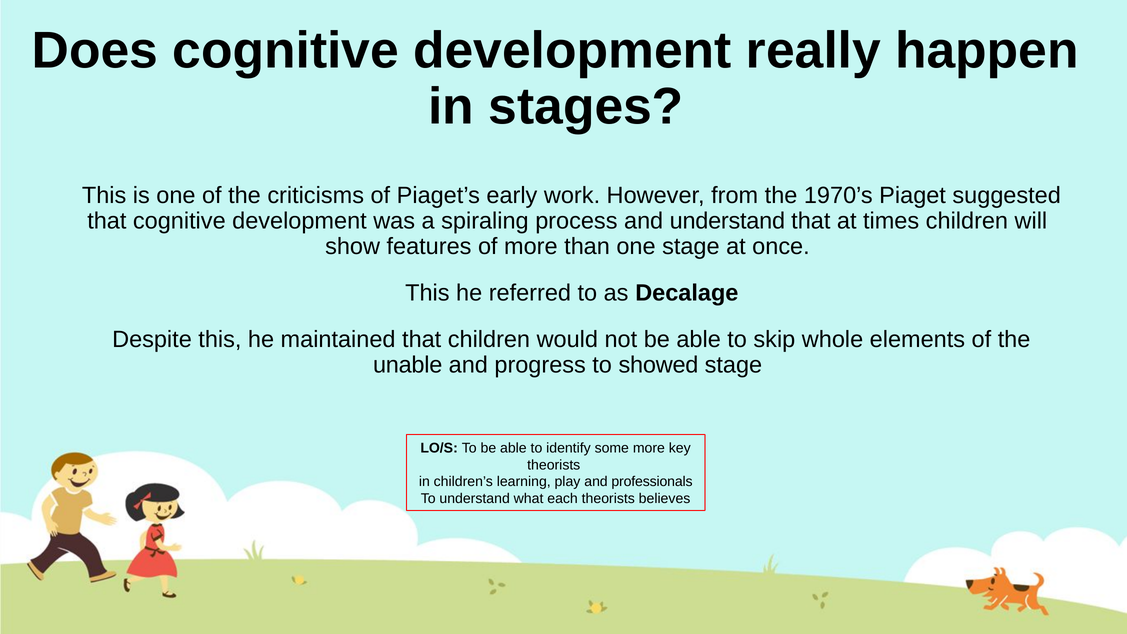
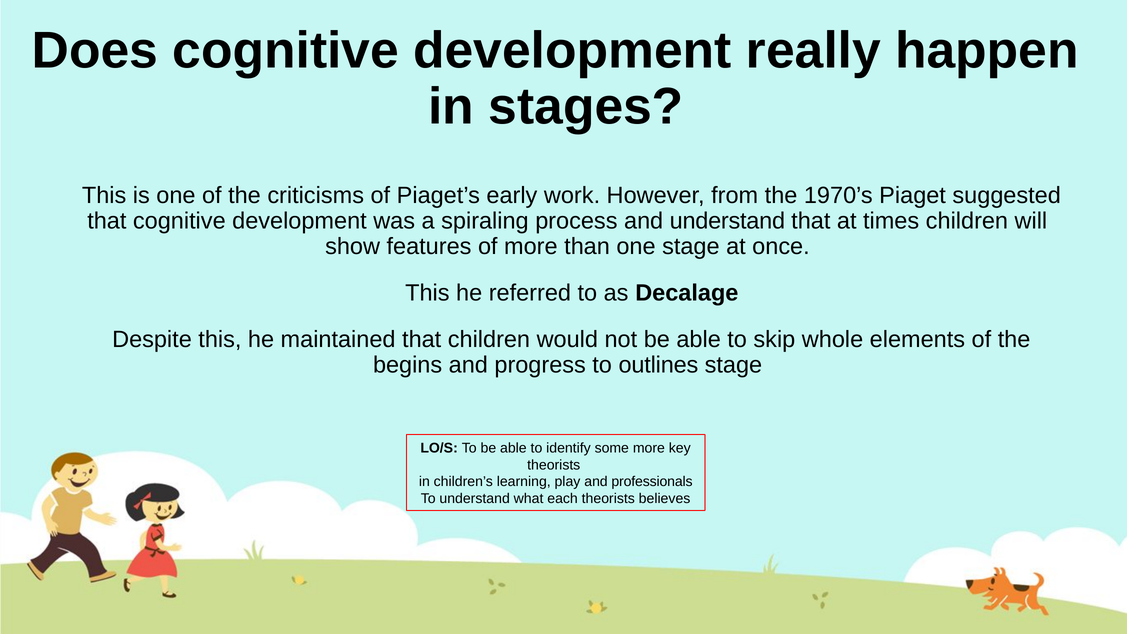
unable: unable -> begins (408, 365)
showed: showed -> outlines (658, 365)
